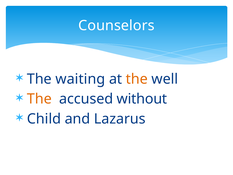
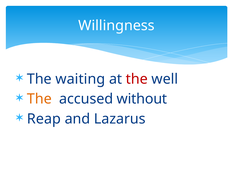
Counselors: Counselors -> Willingness (116, 26)
the colour: orange -> red (137, 79)
Child: Child -> Reap (44, 119)
